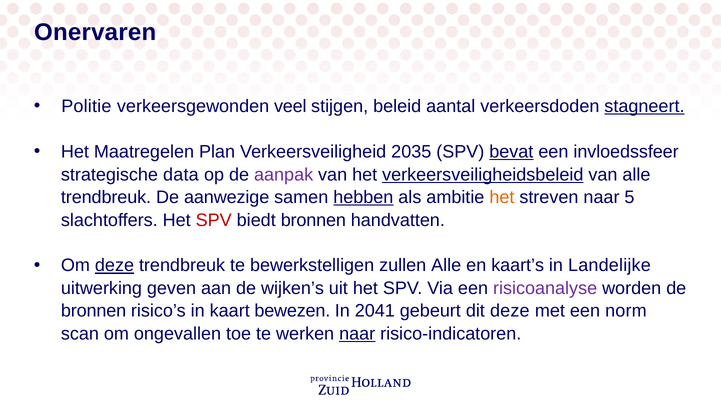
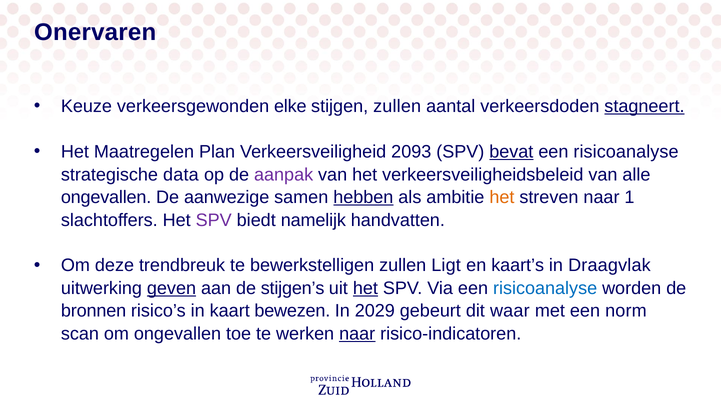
Politie: Politie -> Keuze (86, 106)
veel: veel -> elke (290, 106)
stijgen beleid: beleid -> zullen (397, 106)
2035: 2035 -> 2093 (411, 152)
invloedssfeer: invloedssfeer -> risicoanalyse (626, 152)
verkeersveiligheidsbeleid underline: present -> none (483, 174)
trendbreuk: trendbreuk -> ongevallen (106, 197)
5: 5 -> 1 (629, 197)
SPV colour: red -> purple (214, 220)
biedt bronnen: bronnen -> namelijk (313, 220)
deze underline: present -> none (114, 265)
zullen Alle: Alle -> Ligt (446, 265)
Landelijke: Landelijke -> Draagvlak (609, 265)
geven underline: none -> present (172, 288)
wijken’s: wijken’s -> stijgen’s (293, 288)
het underline: none -> present (365, 288)
risicoanalyse colour: purple -> blue (545, 288)
2041: 2041 -> 2029 (375, 311)
dit deze: deze -> waar (510, 311)
